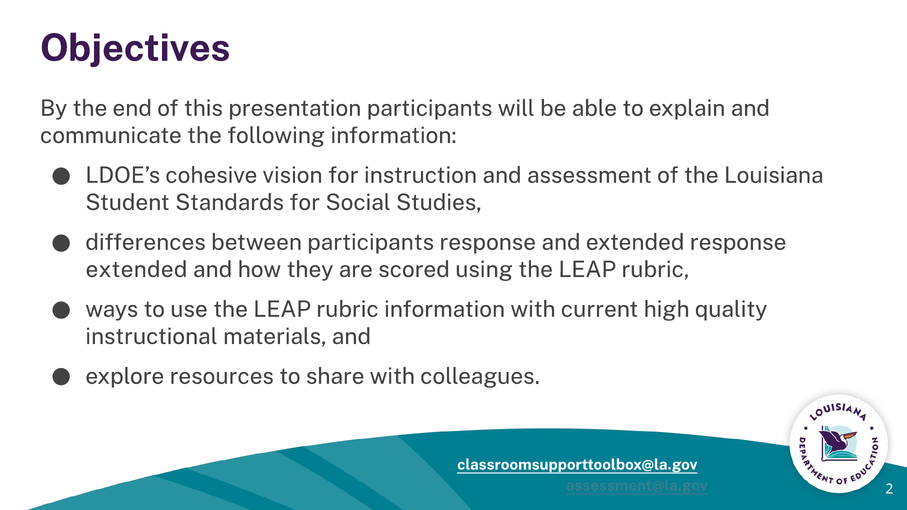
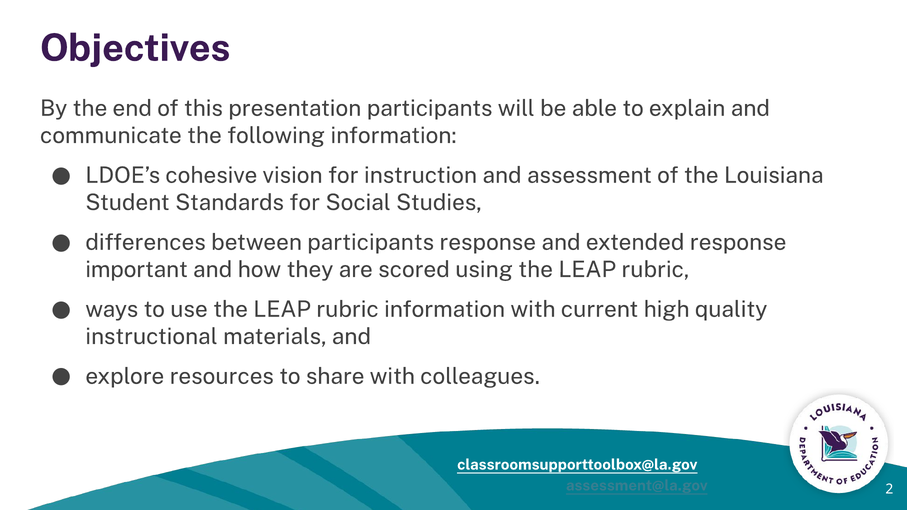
extended: extended -> important (137, 270)
